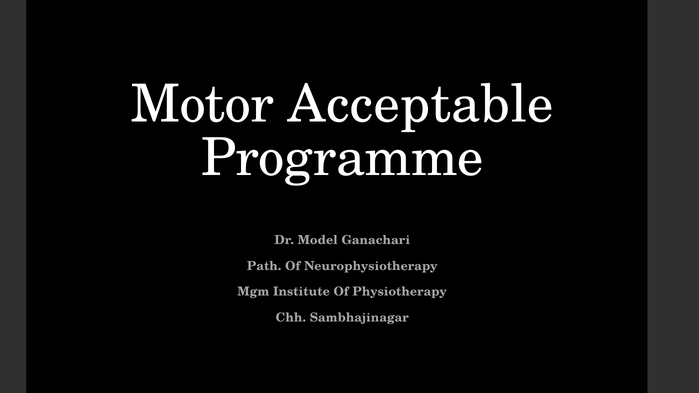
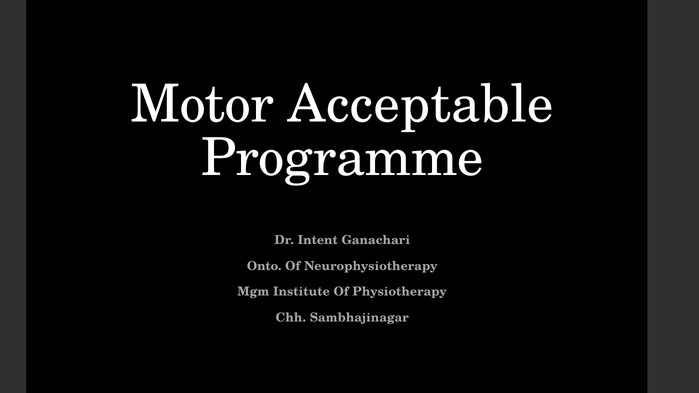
Model: Model -> Intent (318, 240)
Path: Path -> Onto (264, 266)
